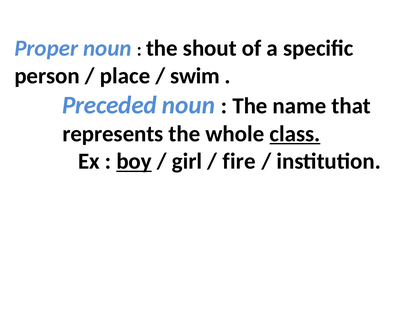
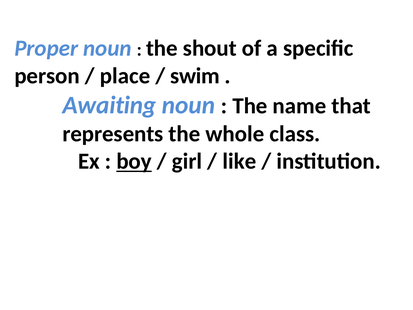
Preceded: Preceded -> Awaiting (109, 105)
class underline: present -> none (295, 134)
fire: fire -> like (239, 161)
